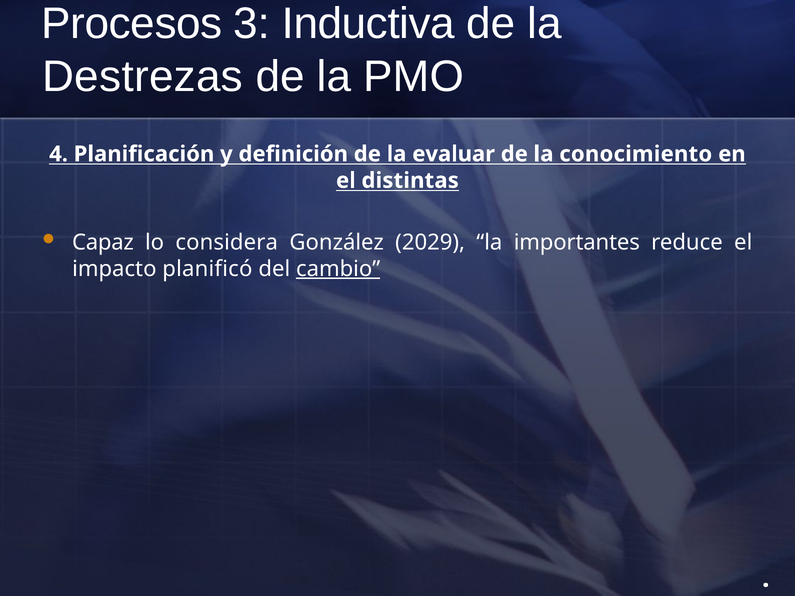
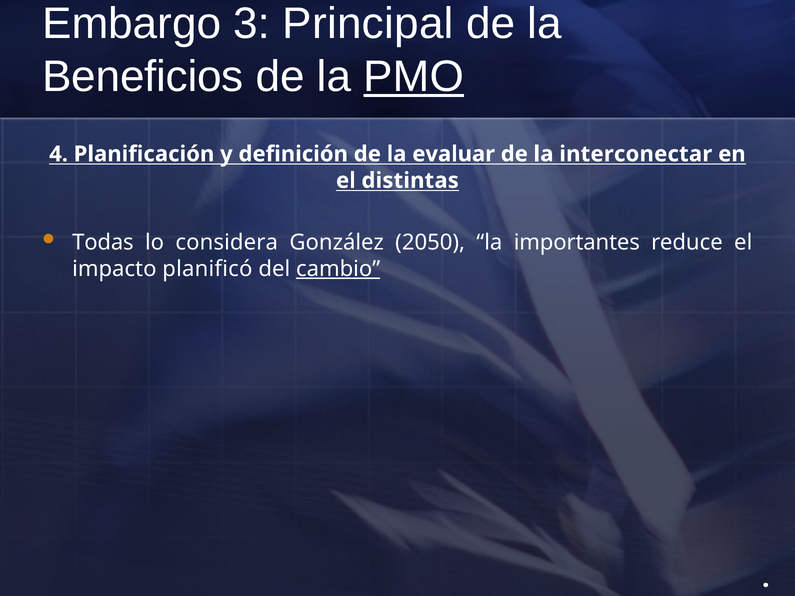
Procesos: Procesos -> Embargo (132, 24)
Inductiva: Inductiva -> Principal (368, 24)
Destrezas: Destrezas -> Beneficios (143, 77)
PMO underline: none -> present (414, 77)
conocimiento: conocimiento -> interconectar (636, 154)
Capaz: Capaz -> Todas (103, 242)
2029: 2029 -> 2050 (430, 242)
